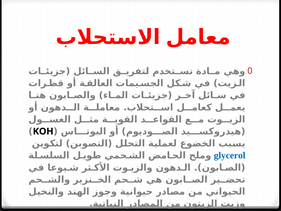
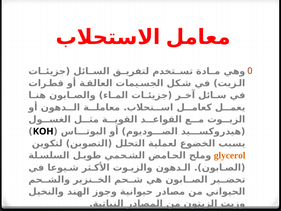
glycerol colour: blue -> orange (230, 155)
